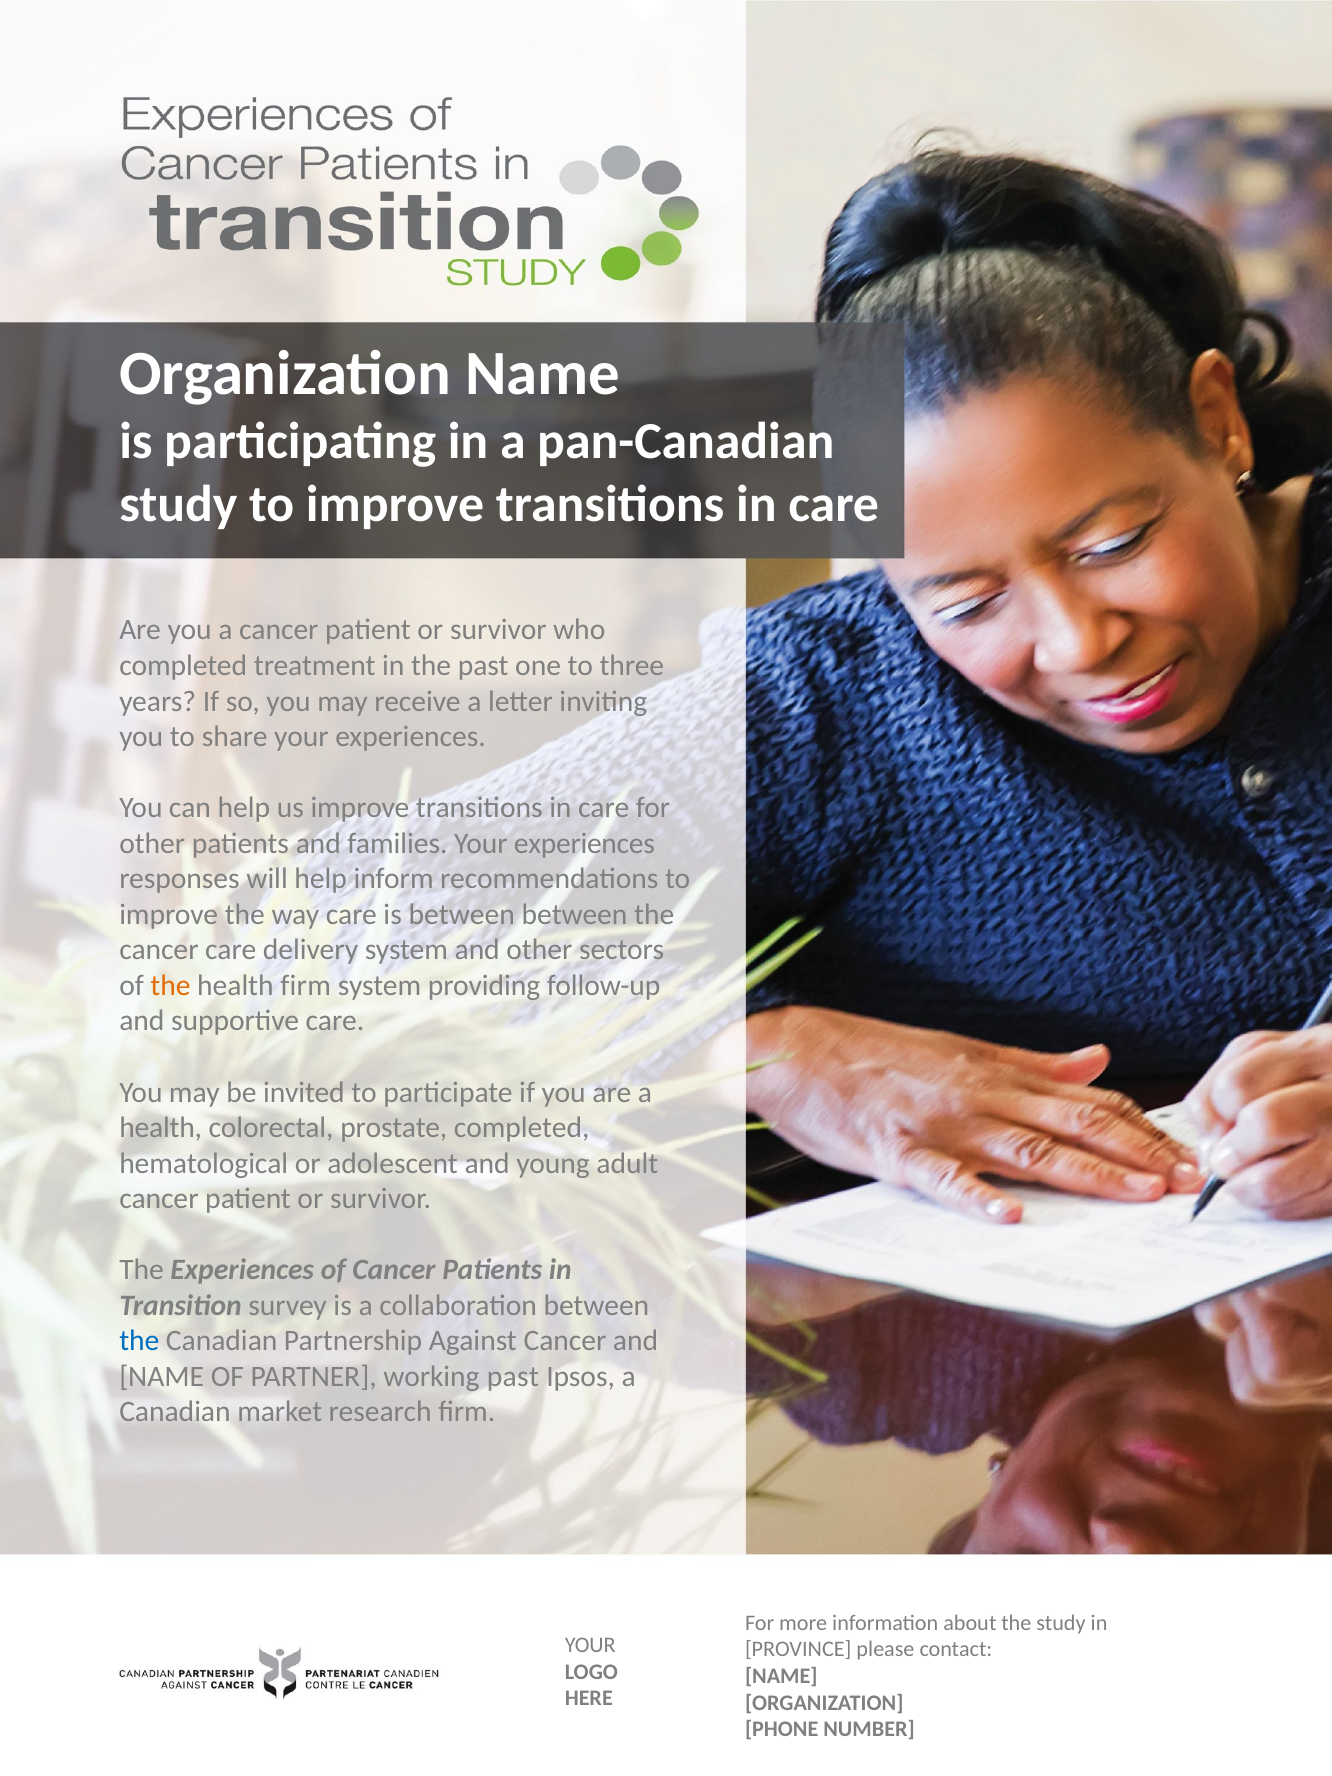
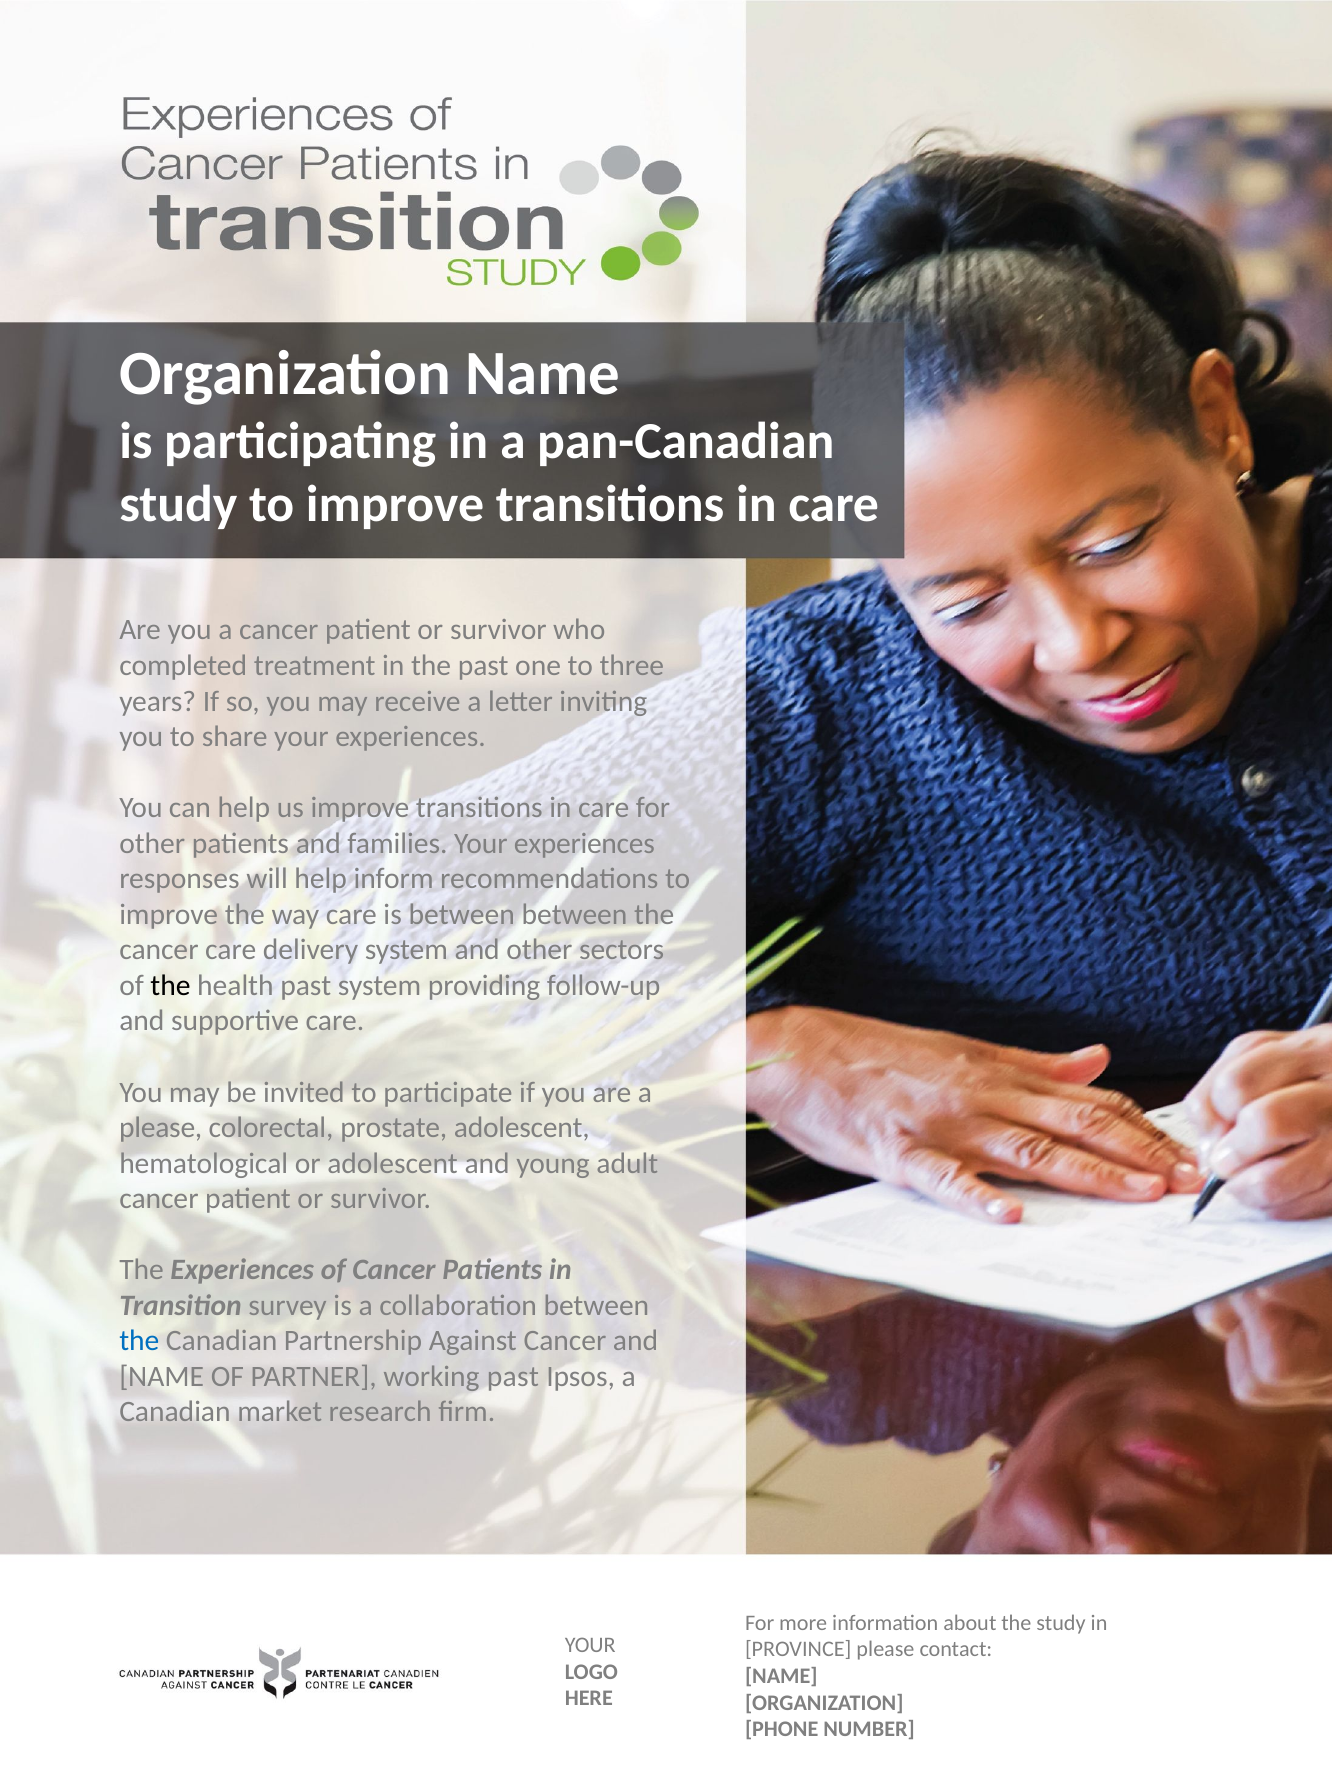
the colour: orange -> black (170, 986)
health firm: firm -> past (306, 986)
health: health -> please (161, 1128)
prostate completed: completed -> adolescent (522, 1128)
